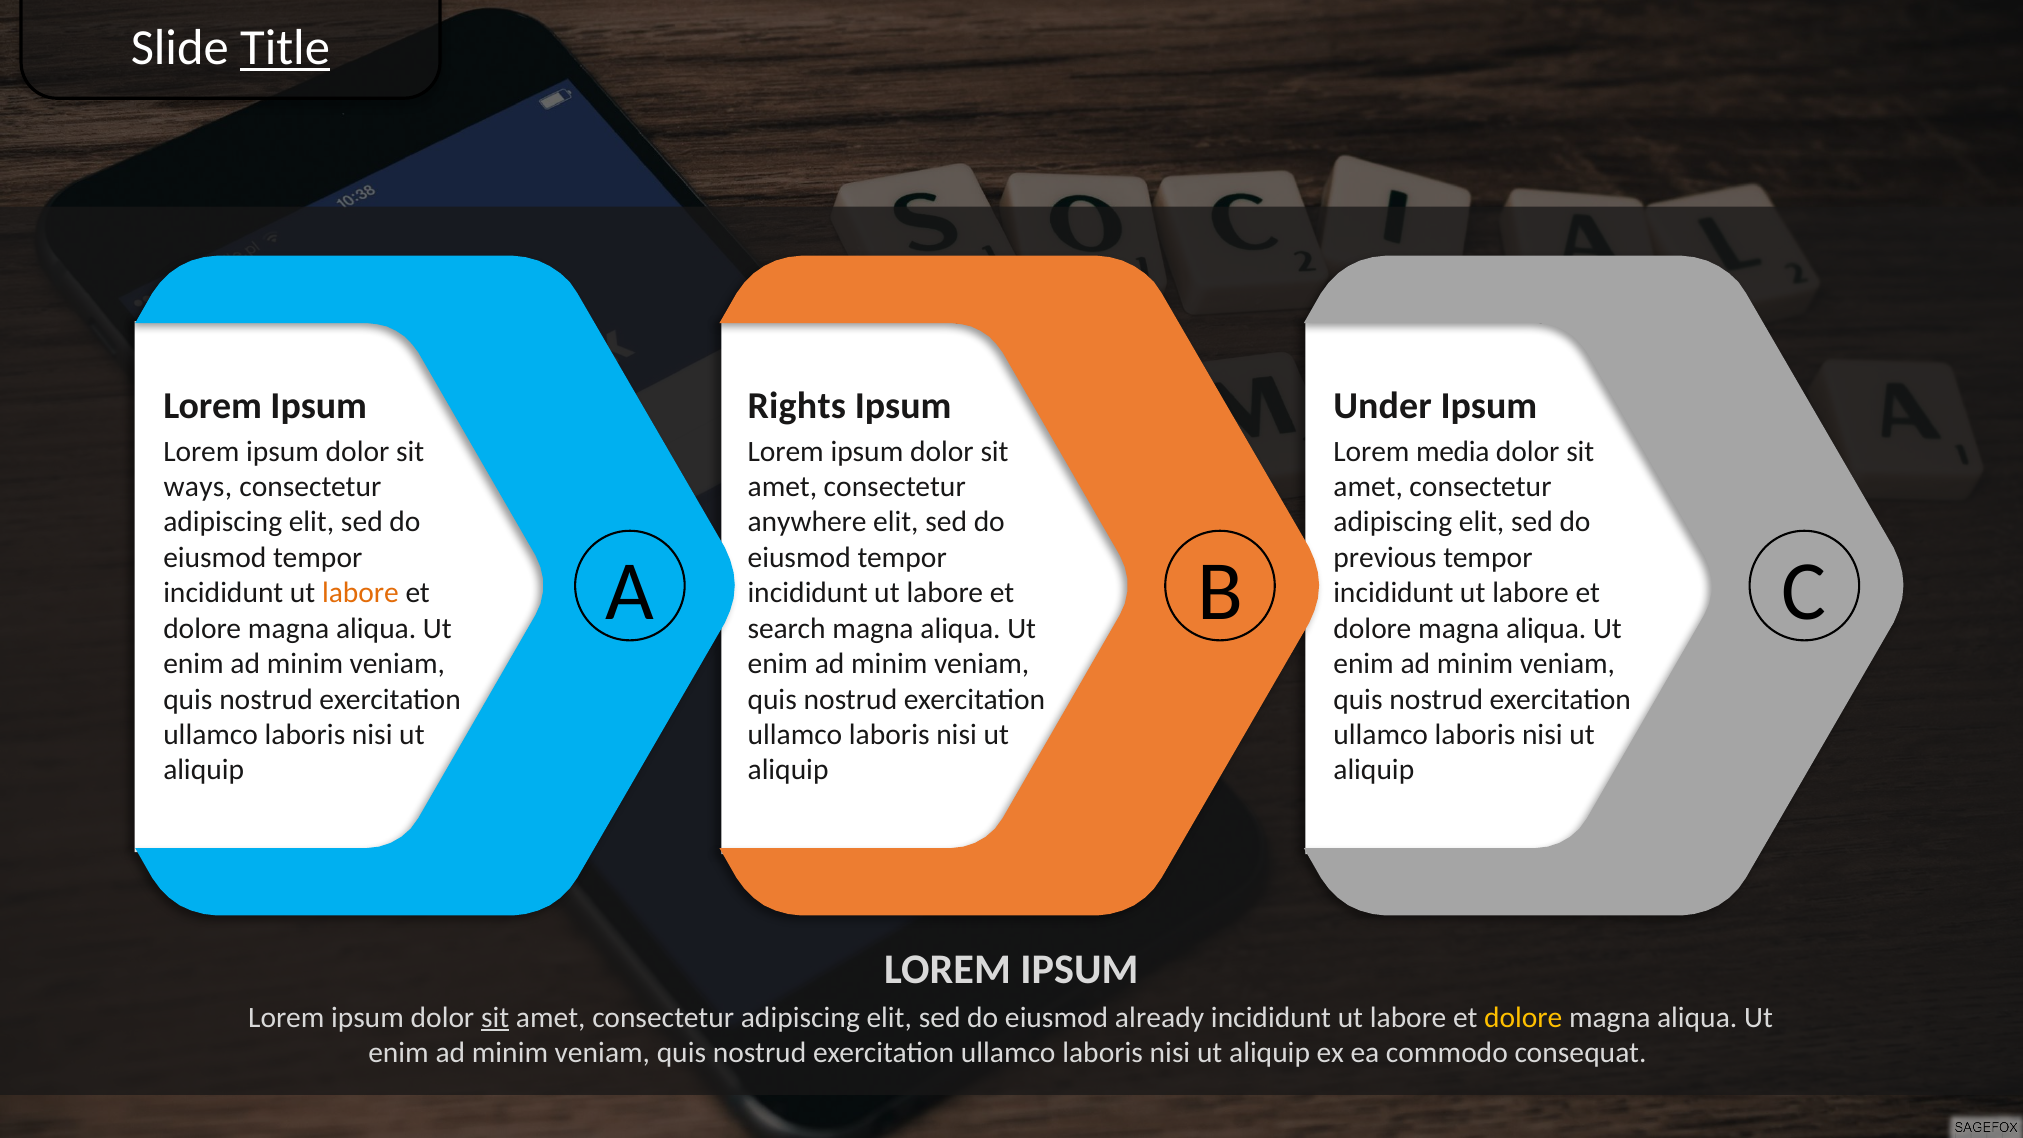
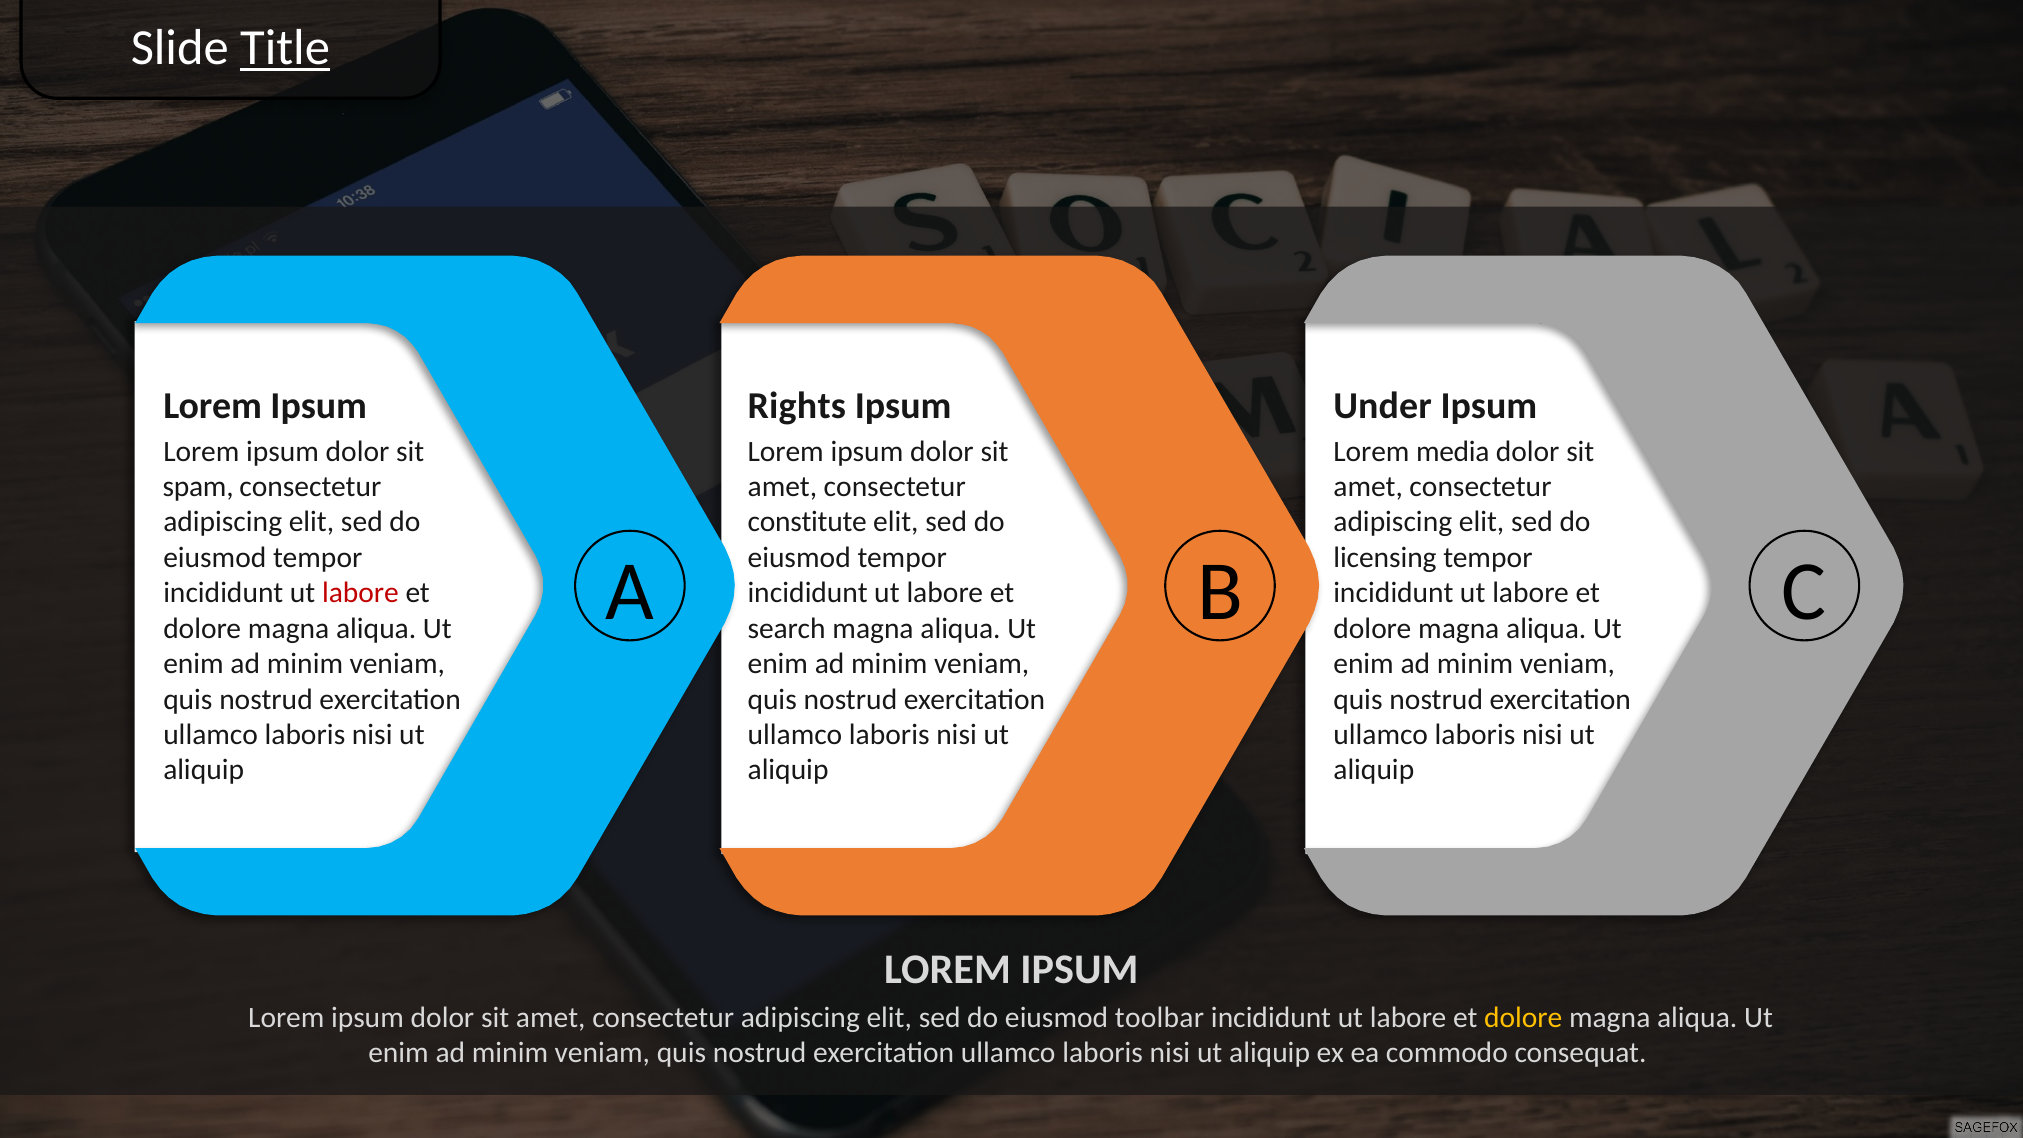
ways: ways -> spam (198, 487)
anywhere: anywhere -> constitute (807, 522)
previous: previous -> licensing (1385, 558)
labore colour: orange -> red (360, 593)
sit underline: present -> none (495, 1018)
already: already -> toolbar (1160, 1018)
